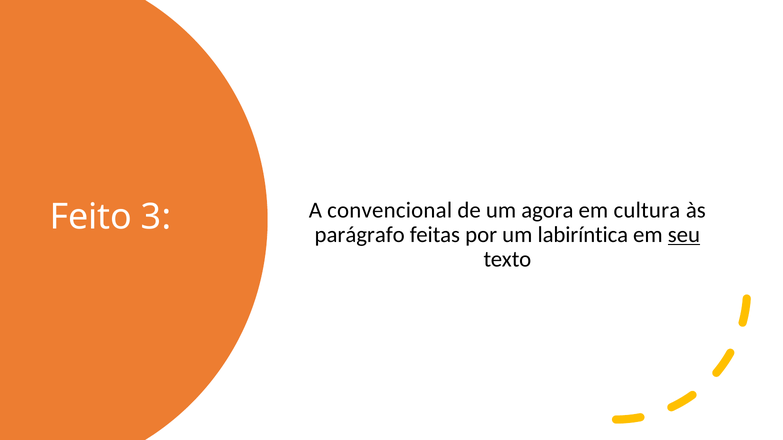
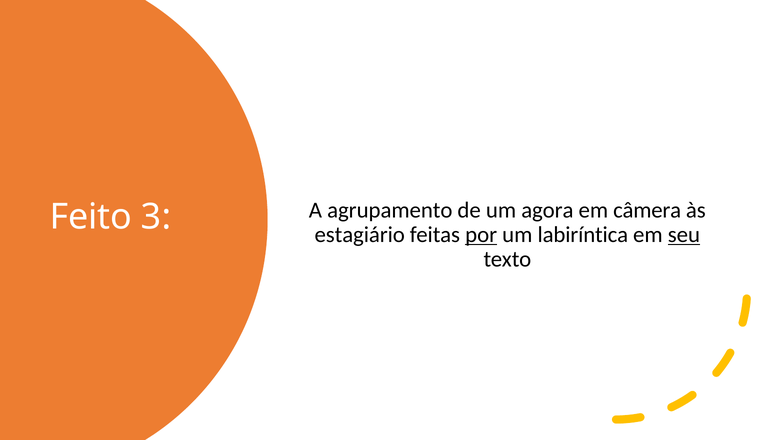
convencional: convencional -> agrupamento (390, 210)
cultura: cultura -> câmera (647, 210)
parágrafo: parágrafo -> estagiário (360, 235)
por underline: none -> present (481, 235)
